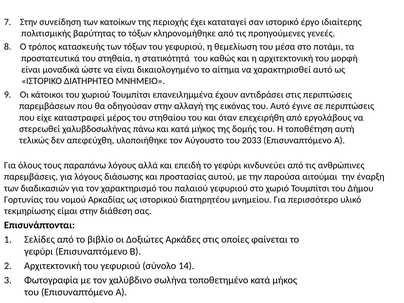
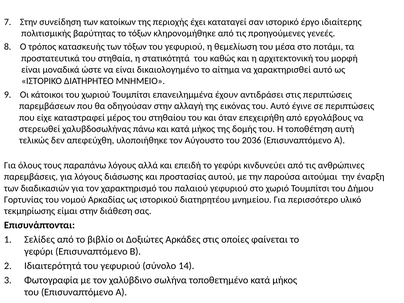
2033: 2033 -> 2036 (252, 140)
Αρχιτεκτονική: Αρχιτεκτονική -> Ιδιαιτερότητά (53, 266)
